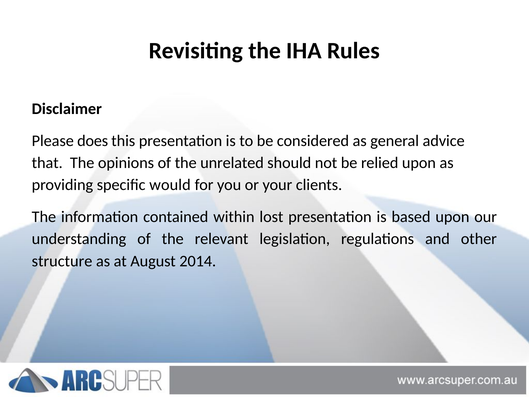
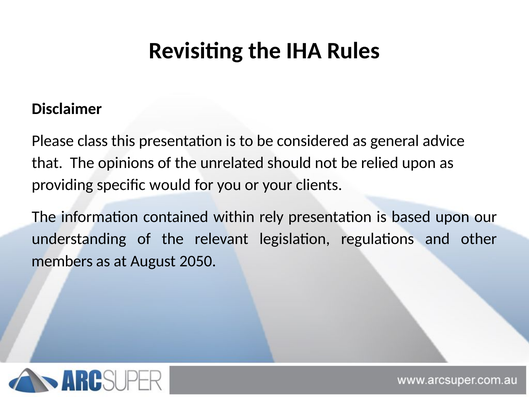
does: does -> class (93, 141)
lost: lost -> rely (271, 217)
structure: structure -> members (62, 261)
2014: 2014 -> 2050 (198, 261)
